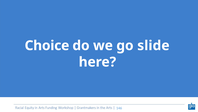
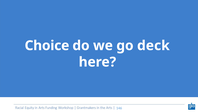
slide: slide -> deck (153, 45)
